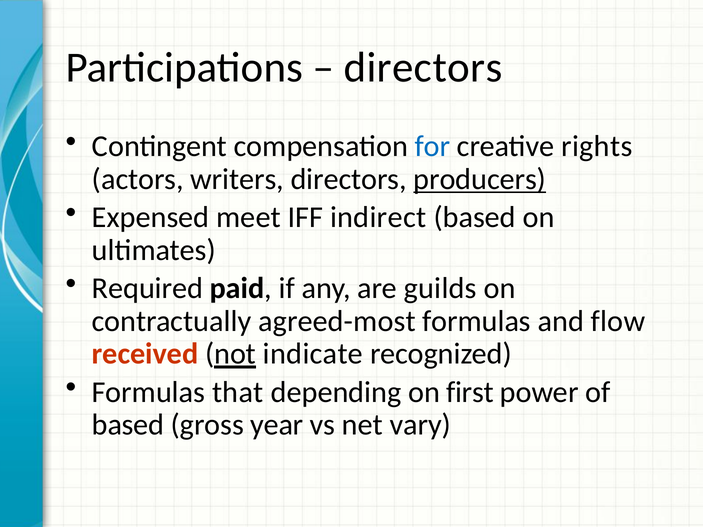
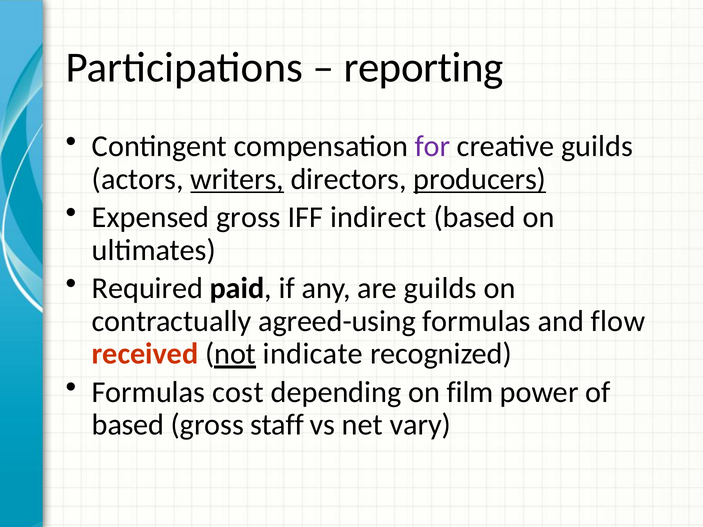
directors: directors -> reporting (424, 68)
for colour: blue -> purple (432, 147)
creative rights: rights -> guilds (597, 147)
writers underline: none -> present (237, 179)
Expensed meet: meet -> gross (248, 218)
agreed-most: agreed-most -> agreed-using (337, 321)
that: that -> cost (238, 392)
first: first -> film (470, 392)
year: year -> staff (277, 425)
